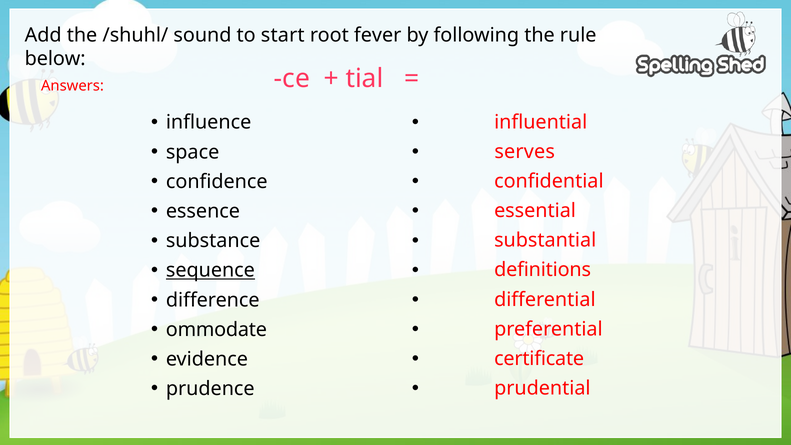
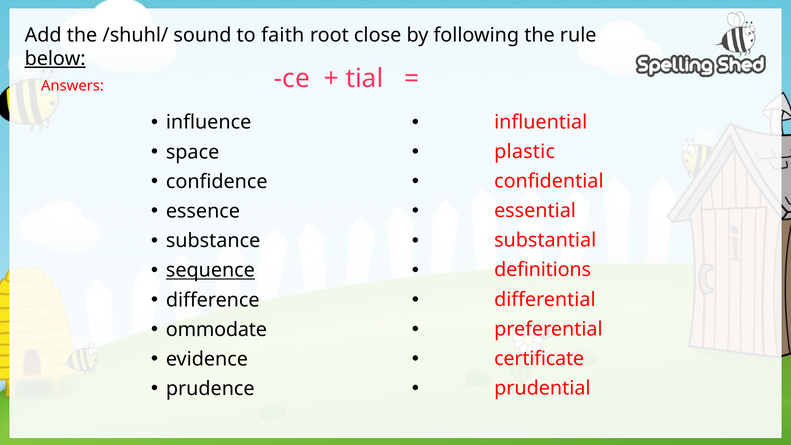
start: start -> faith (283, 35)
fever: fever -> close (378, 35)
below underline: none -> present (55, 59)
serves: serves -> plastic (525, 152)
